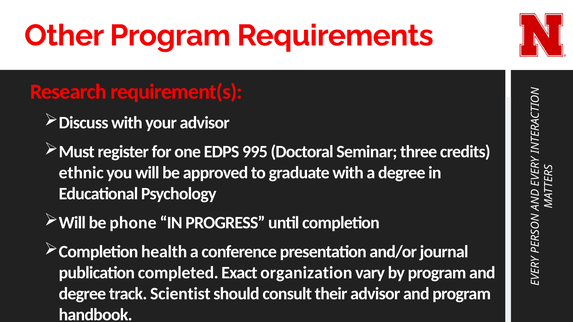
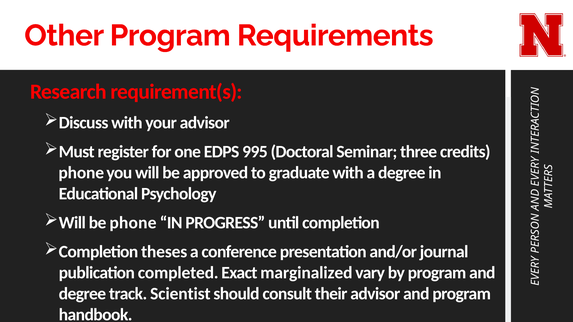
ethnic: ethnic -> phone (81, 173)
health: health -> theses (164, 252)
organization: organization -> marginalized (306, 273)
